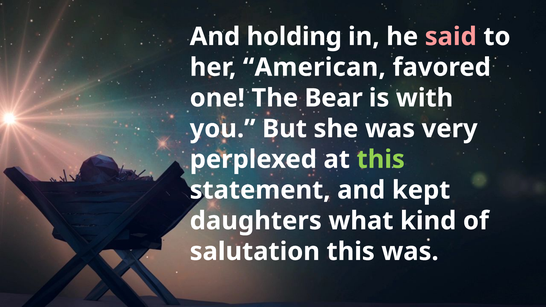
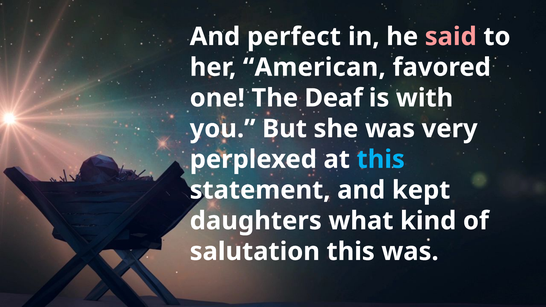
holding: holding -> perfect (294, 37)
Bear: Bear -> Deaf (334, 98)
this colour: light green -> light blue (381, 159)
